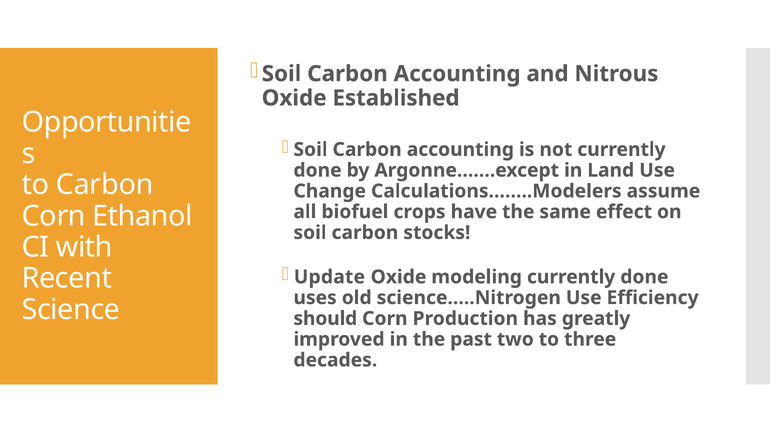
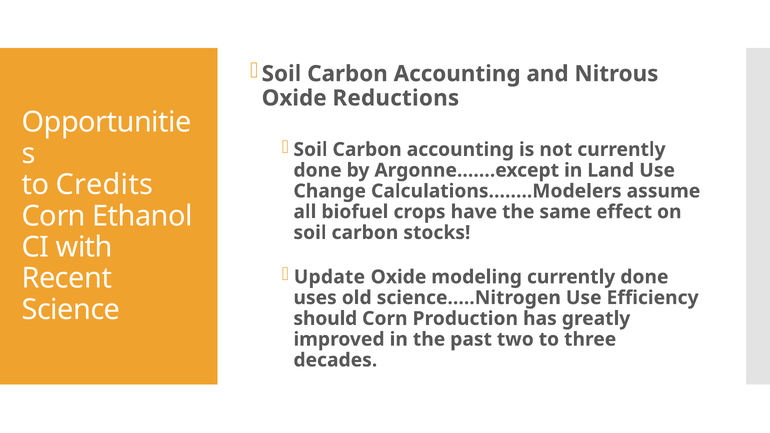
Established: Established -> Reductions (396, 98)
to Carbon: Carbon -> Credits (104, 185)
